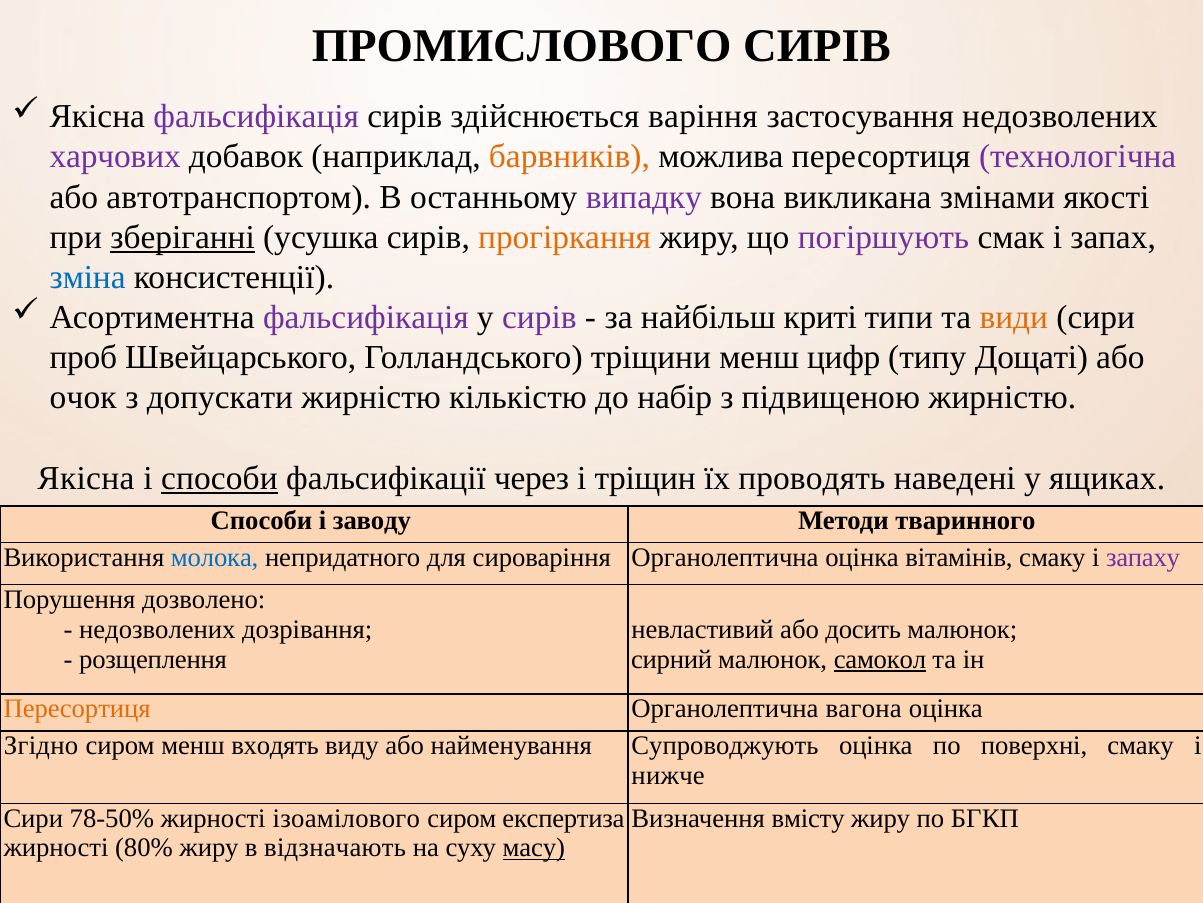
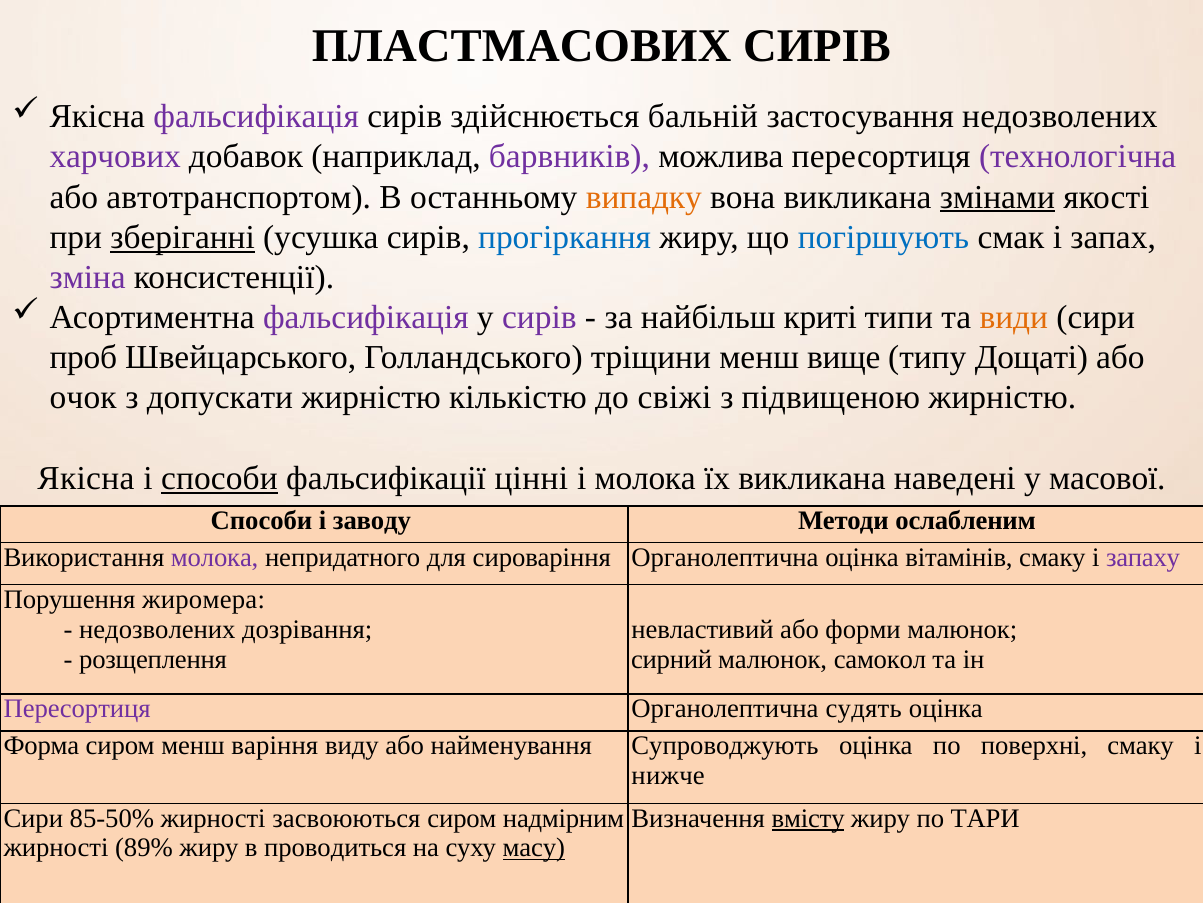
ПРОМИСЛОВОГО: ПРОМИСЛОВОГО -> ПЛАСТМАСОВИХ (522, 46)
варіння: варіння -> бальній (703, 117)
барвників colour: orange -> purple (569, 157)
випадку colour: purple -> orange (644, 197)
змінами underline: none -> present (997, 197)
прогіркання colour: orange -> blue (565, 237)
погіршують colour: purple -> blue (883, 237)
зміна colour: blue -> purple (88, 277)
цифр: цифр -> вище (844, 357)
набір: набір -> свіжі (675, 398)
через: через -> цінні (531, 478)
і тріщин: тріщин -> молока (645, 478)
їх проводять: проводять -> викликана (812, 478)
ящиках: ящиках -> масової (1107, 478)
тваринного: тваринного -> ослабленим (966, 521)
молока colour: blue -> purple (215, 557)
дозволено: дозволено -> жиромера (204, 599)
досить: досить -> форми (863, 629)
самокол underline: present -> none (880, 659)
Пересортиця colour: orange -> purple (77, 708)
вагона: вагона -> судять (864, 708)
Згідно: Згідно -> Форма (41, 745)
входять: входять -> варіння (275, 745)
78-50%: 78-50% -> 85-50% (112, 818)
ізоамілового: ізоамілового -> засвоюються (346, 818)
експертиза: експертиза -> надмірним (563, 818)
вмісту underline: none -> present (808, 818)
БГКП: БГКП -> ТАРИ (985, 818)
80%: 80% -> 89% (144, 847)
відзначають: відзначають -> проводиться (335, 847)
